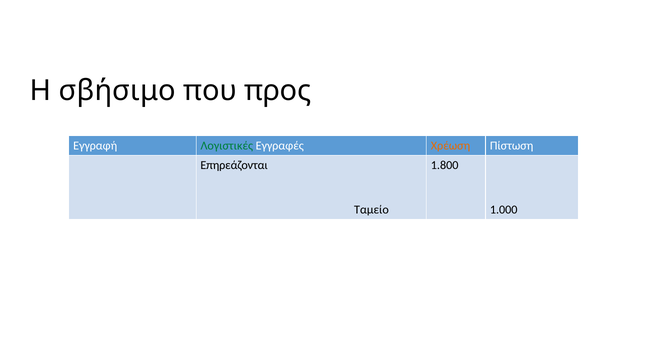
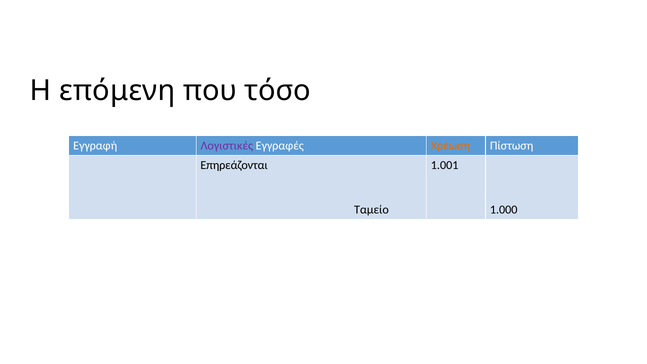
σβήσιμο: σβήσιμο -> επόμενη (117, 91)
προς: προς -> τόσο (278, 91)
Λογιστικές colour: green -> purple (227, 146)
1.800: 1.800 -> 1.001 (445, 165)
